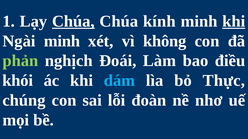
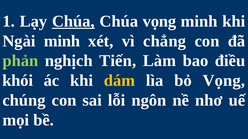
Chúa kính: kính -> vọng (160, 21)
khi underline: present -> none (234, 21)
không: không -> chẳng (165, 41)
Đoái: Đoái -> Tiến (118, 61)
dám colour: light blue -> yellow (120, 81)
bỏ Thực: Thực -> Vọng (224, 81)
đoàn: đoàn -> ngôn (149, 101)
